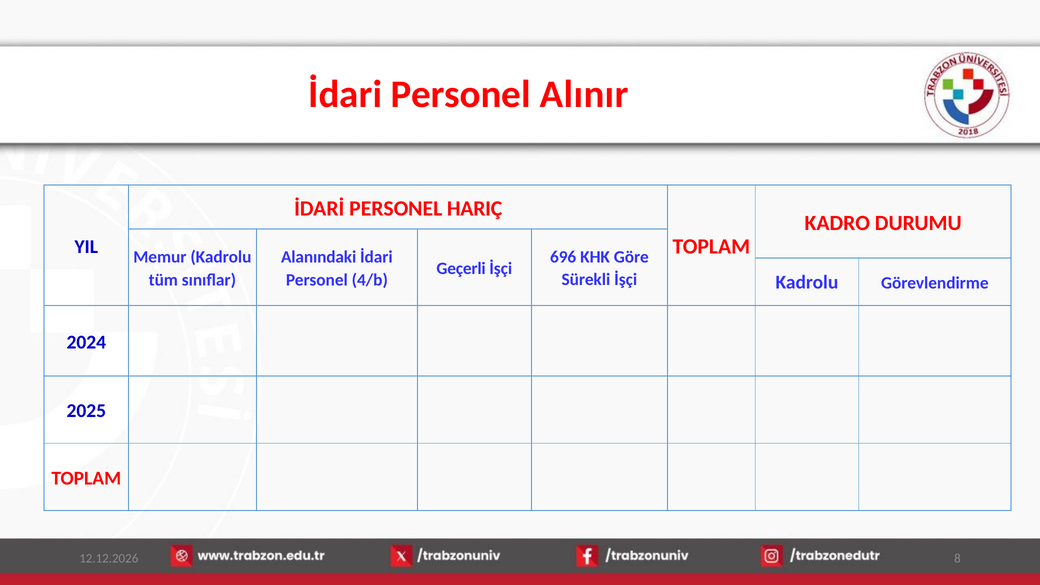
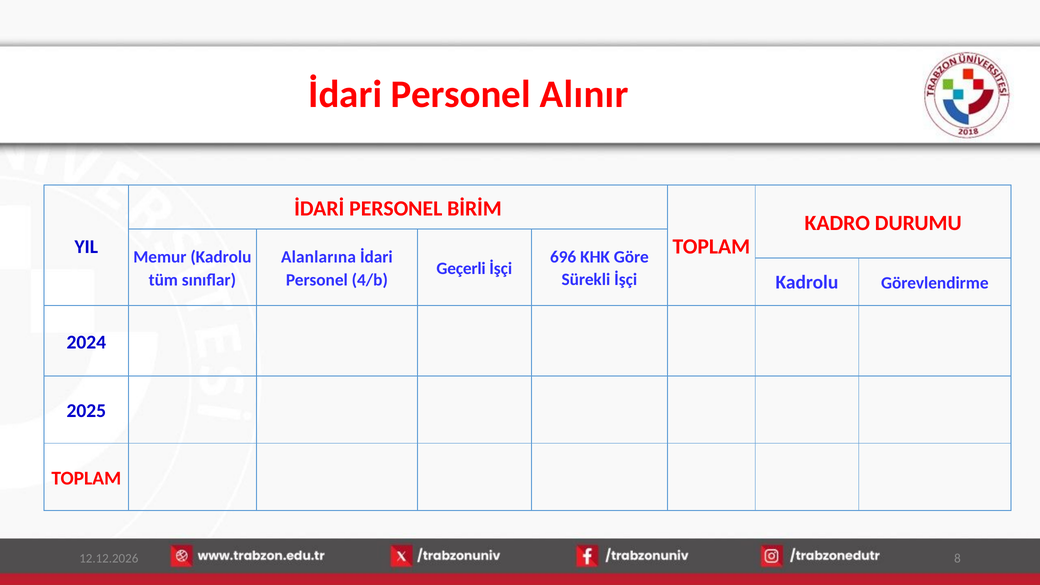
HARIÇ: HARIÇ -> BİRİM (474, 209)
Alanındaki: Alanındaki -> Alanlarına (318, 257)
